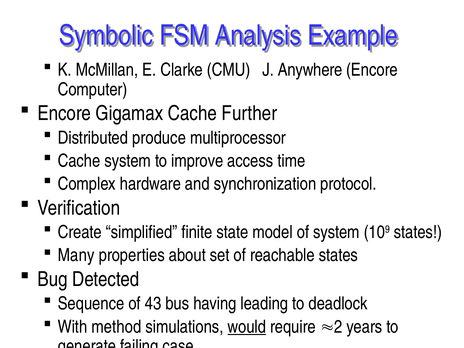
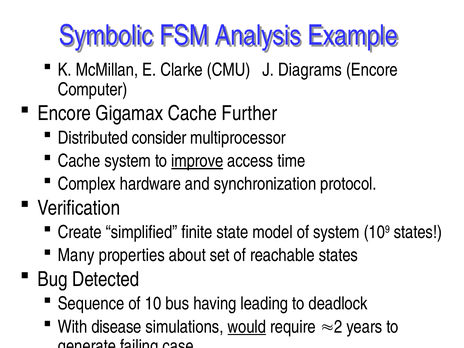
Anywhere: Anywhere -> Diagrams (310, 70)
produce: produce -> consider (159, 138)
improve underline: none -> present (197, 161)
43: 43 -> 10 (153, 304)
method: method -> disease (116, 327)
